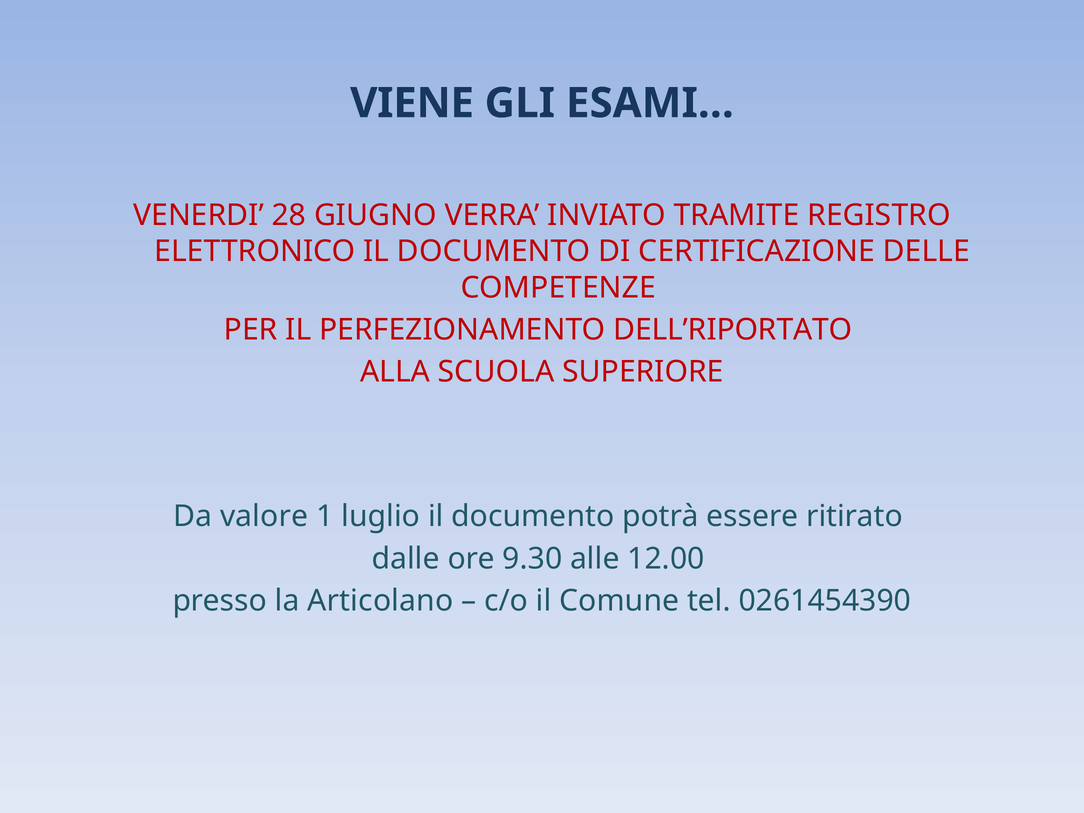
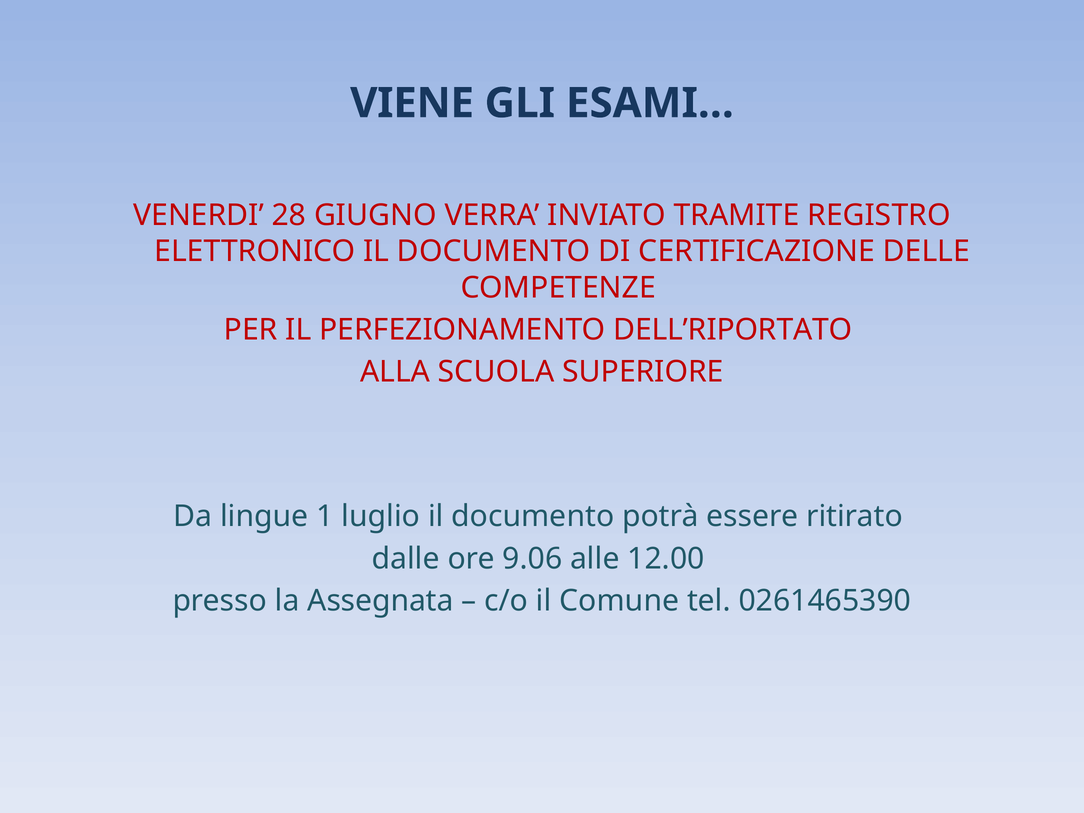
valore: valore -> lingue (264, 516)
9.30: 9.30 -> 9.06 (532, 559)
Articolano: Articolano -> Assegnata (381, 601)
0261454390: 0261454390 -> 0261465390 (825, 601)
